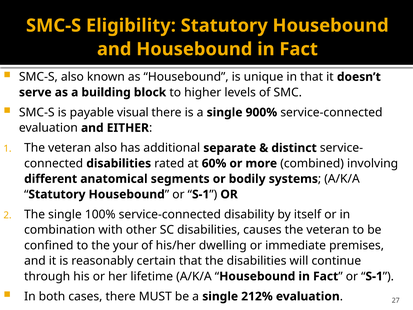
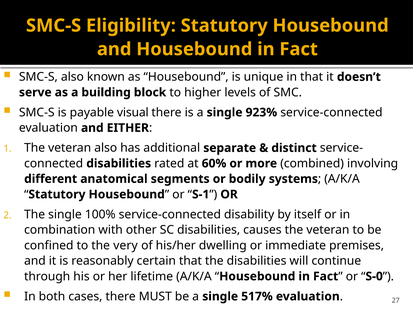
900%: 900% -> 923% (261, 112)
your: your -> very (126, 245)
S-1: S-1 -> S-0 (374, 276)
212%: 212% -> 517% (257, 296)
